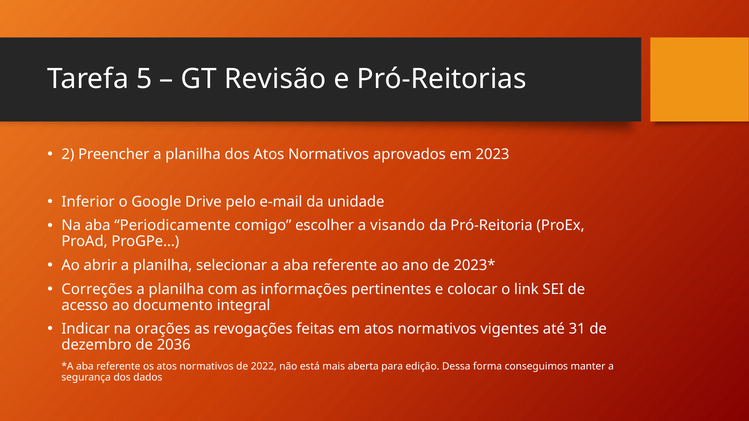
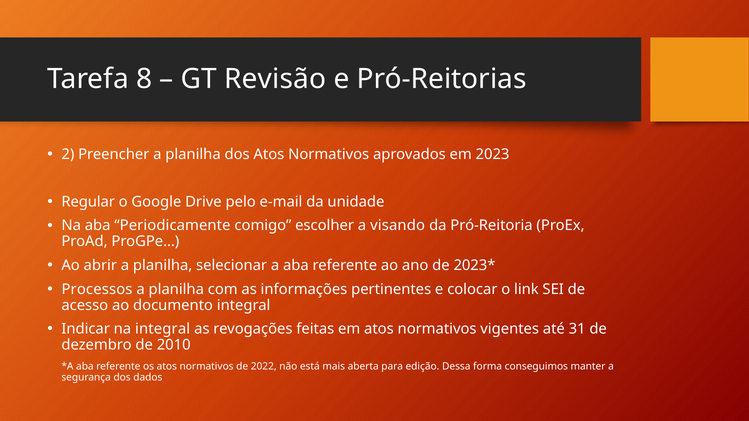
5: 5 -> 8 (144, 79)
Inferior: Inferior -> Regular (88, 202)
Correções: Correções -> Processos (97, 289)
na orações: orações -> integral (163, 329)
2036: 2036 -> 2010 (174, 345)
